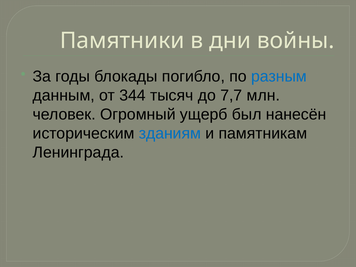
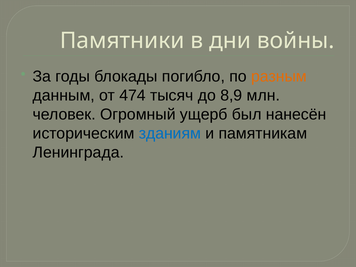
разным colour: blue -> orange (279, 76)
344: 344 -> 474 (133, 95)
7,7: 7,7 -> 8,9 (231, 95)
